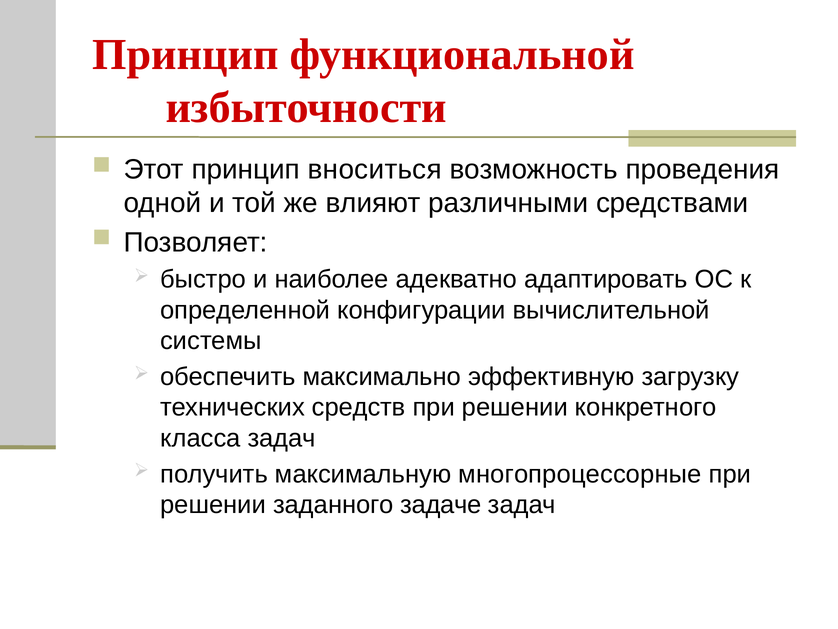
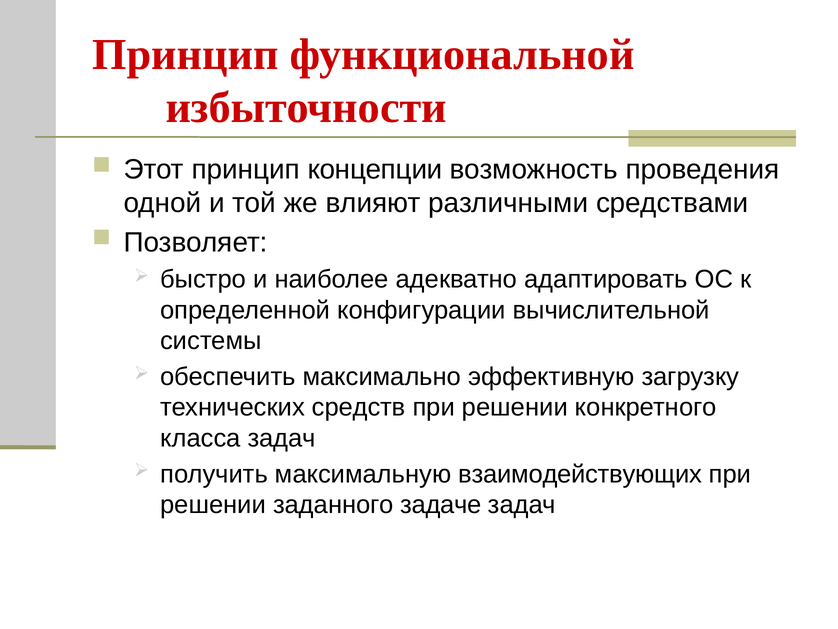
вноситься: вноситься -> концепции (375, 170)
многопроцессорные: многопроцессорные -> взаимодействующих (580, 474)
